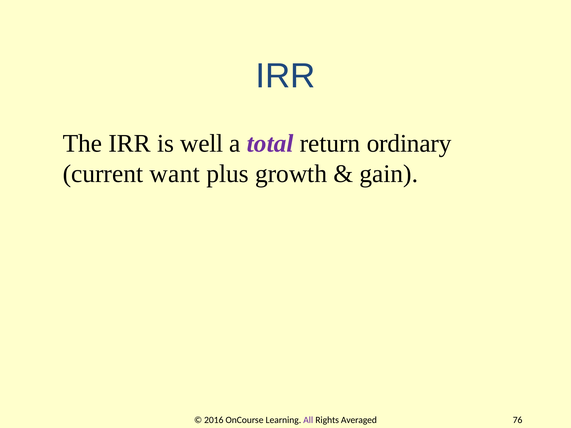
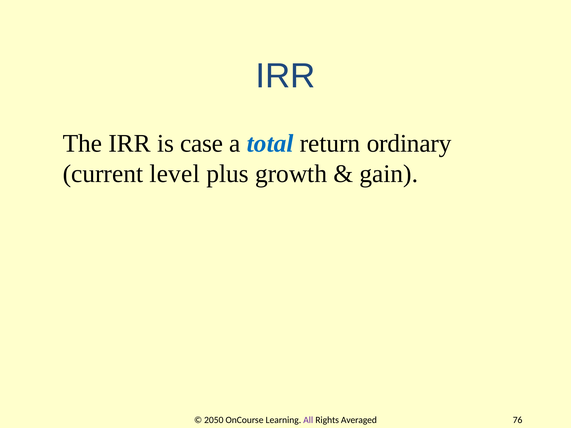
well: well -> case (202, 144)
total colour: purple -> blue (270, 144)
want: want -> level (175, 174)
2016: 2016 -> 2050 (214, 420)
